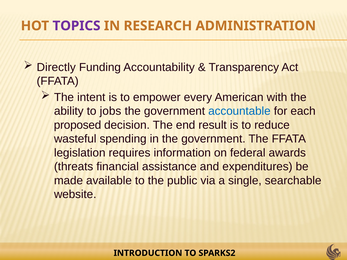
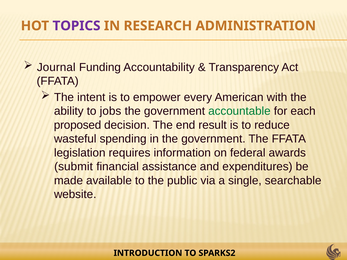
Directly: Directly -> Journal (56, 67)
accountable colour: blue -> green (239, 111)
threats: threats -> submit (74, 167)
